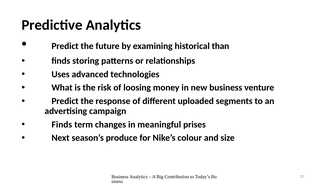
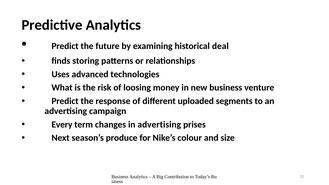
than: than -> deal (220, 46)
Finds: Finds -> Every (62, 125)
in meaningful: meaningful -> advertising (159, 125)
